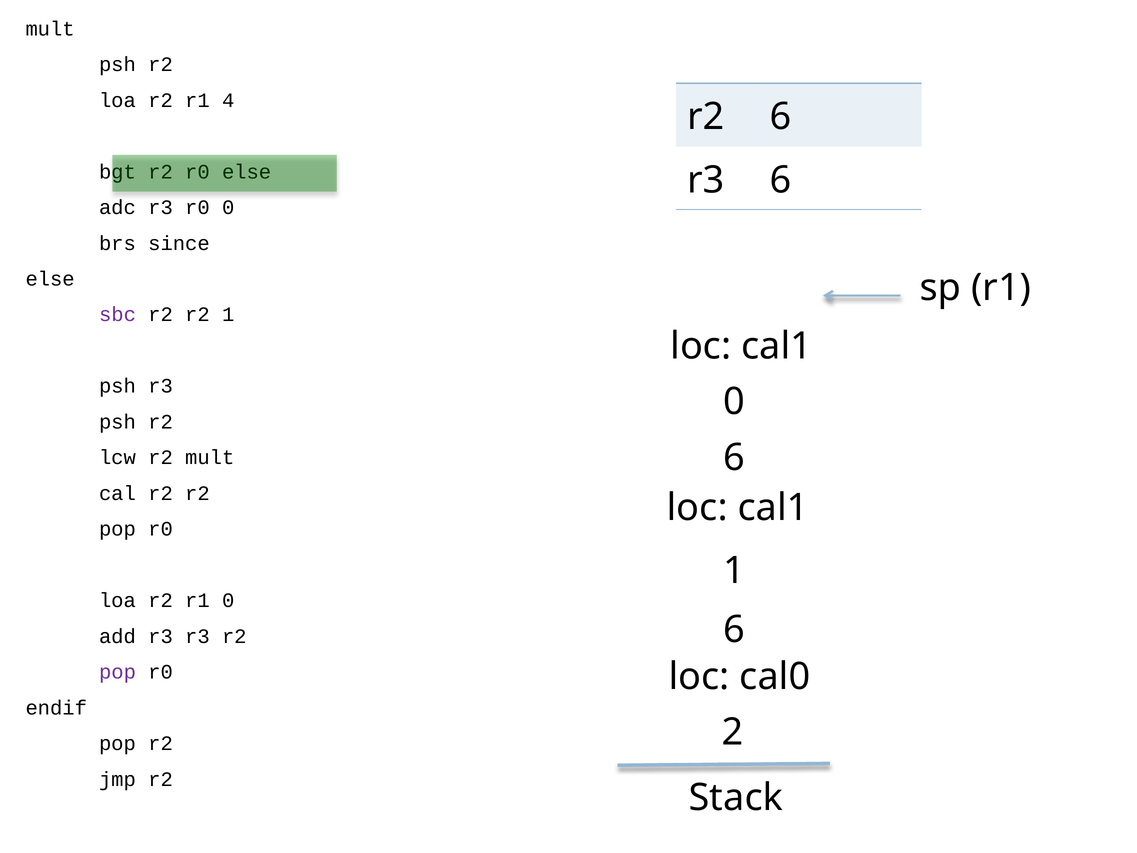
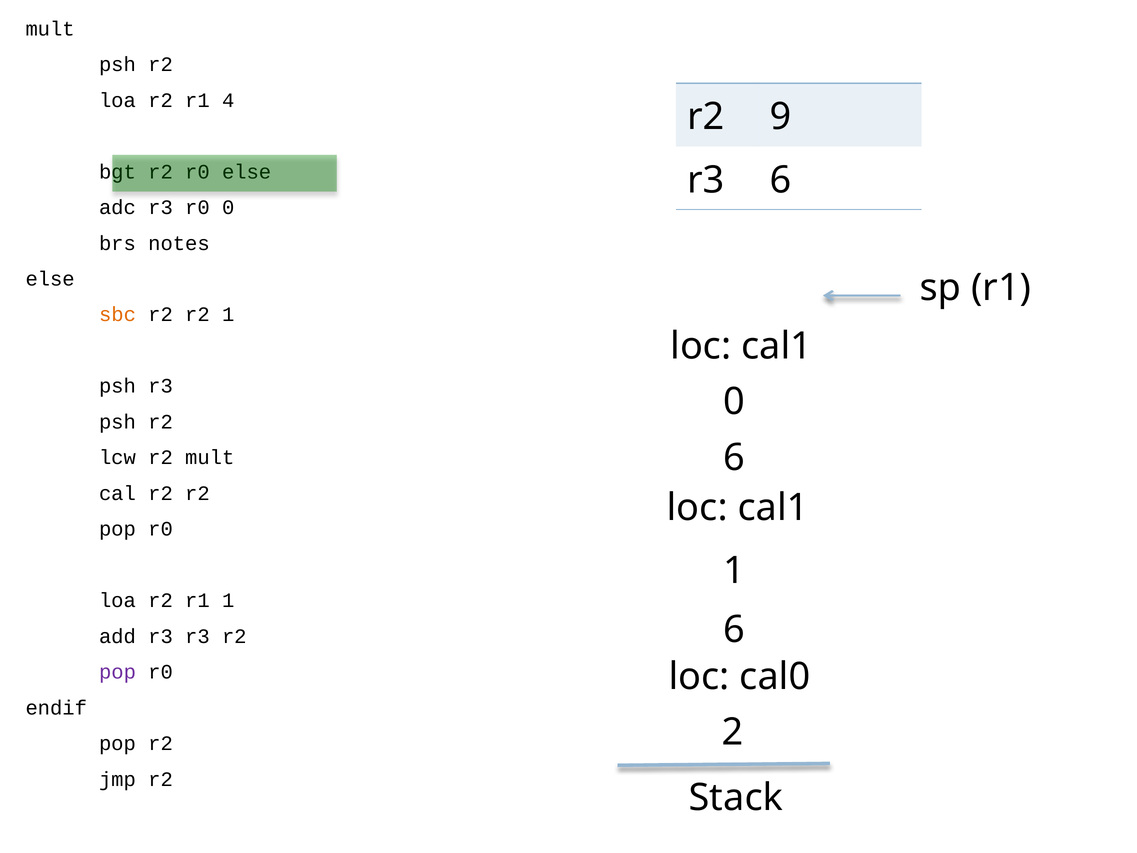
r2 6: 6 -> 9 (781, 117)
since: since -> notes (179, 243)
sbc colour: purple -> orange (118, 315)
r1 0: 0 -> 1 (228, 600)
